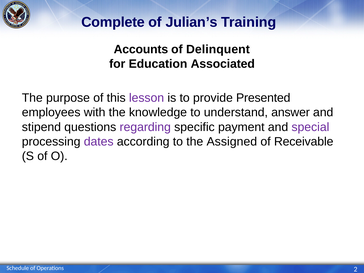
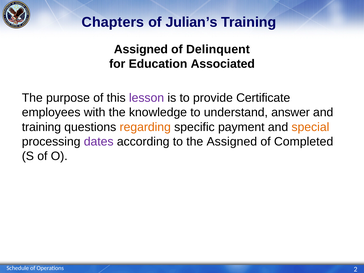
Complete: Complete -> Chapters (113, 22)
Accounts: Accounts -> Assigned (141, 49)
Presented: Presented -> Certificate (263, 98)
stipend: stipend -> training (41, 127)
regarding colour: purple -> orange (145, 127)
special colour: purple -> orange (310, 127)
Receivable: Receivable -> Completed (304, 142)
